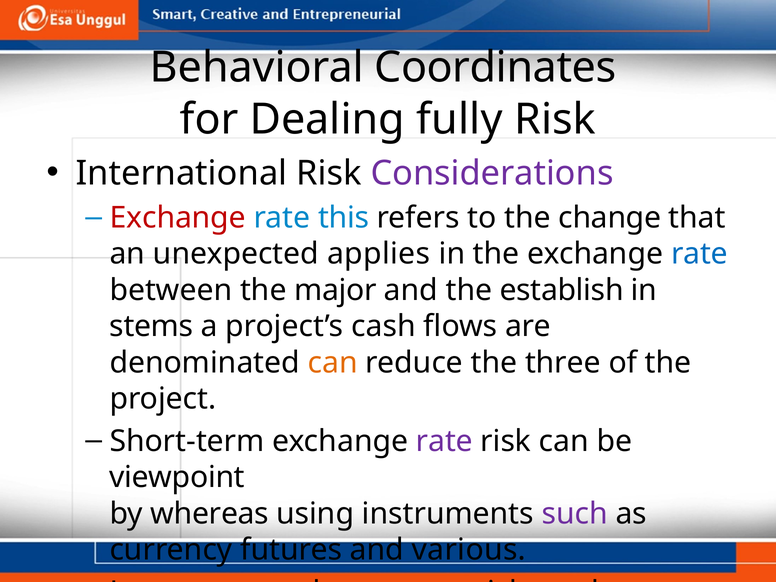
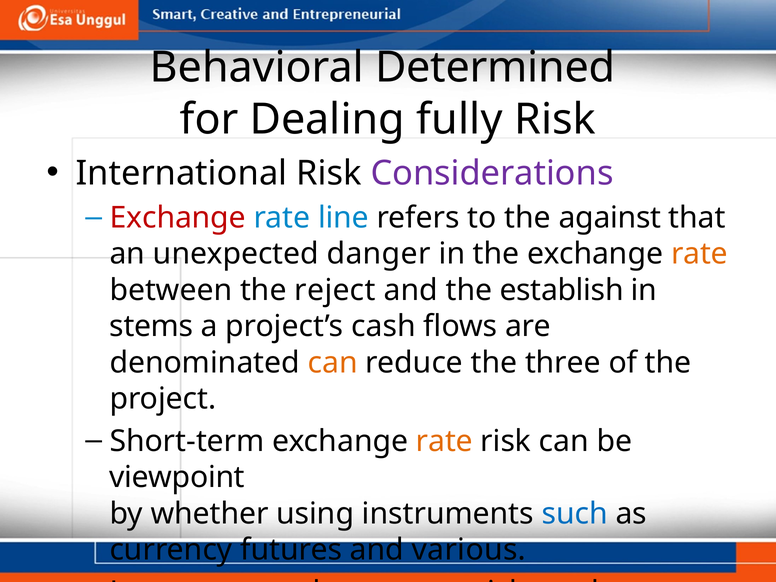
Coordinates: Coordinates -> Determined (495, 68)
this: this -> line (343, 218)
change: change -> against (610, 218)
applies: applies -> danger (379, 254)
rate colour: blue -> orange (699, 254)
major: major -> reject (335, 290)
rate colour: purple -> orange (444, 441)
whereas: whereas -> whether (210, 514)
such colour: purple -> blue (575, 514)
